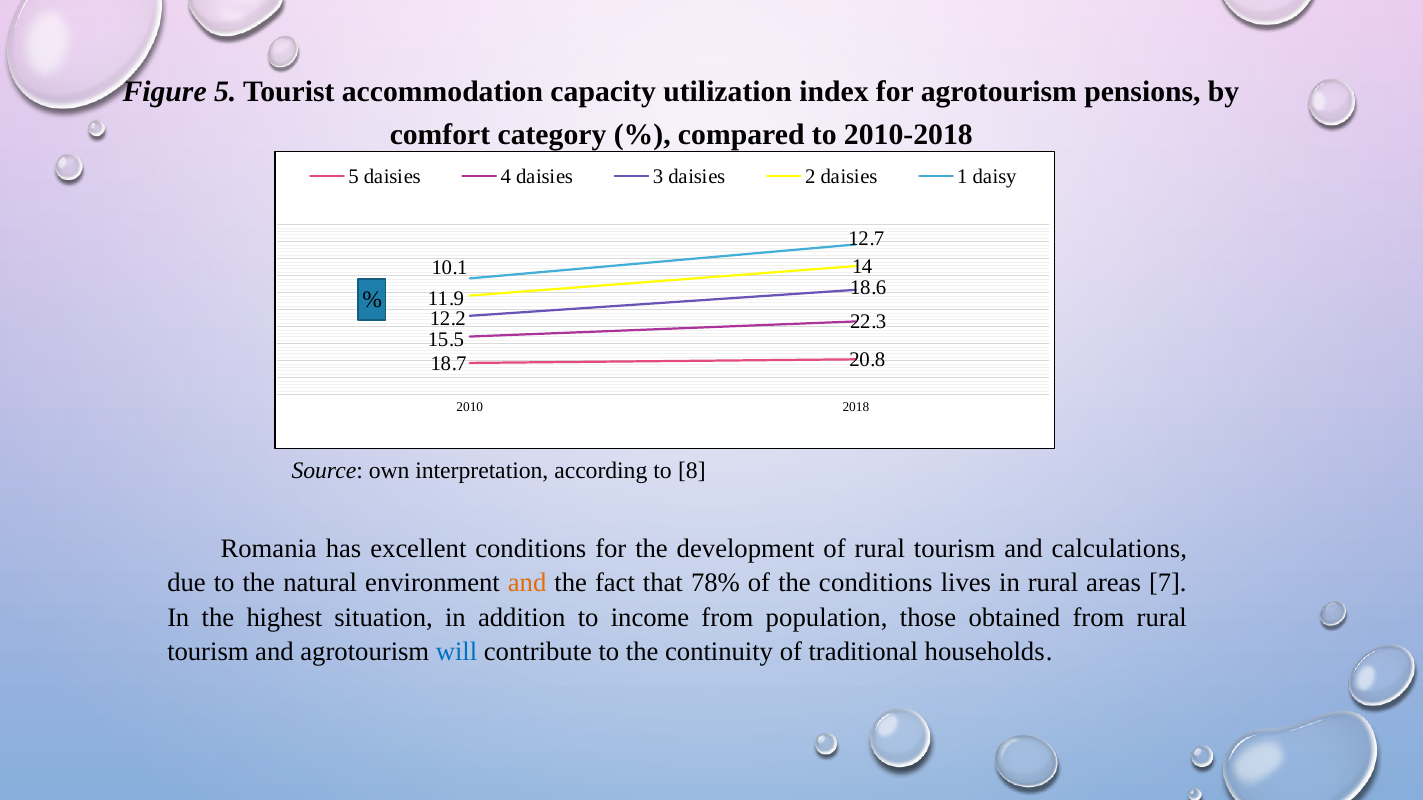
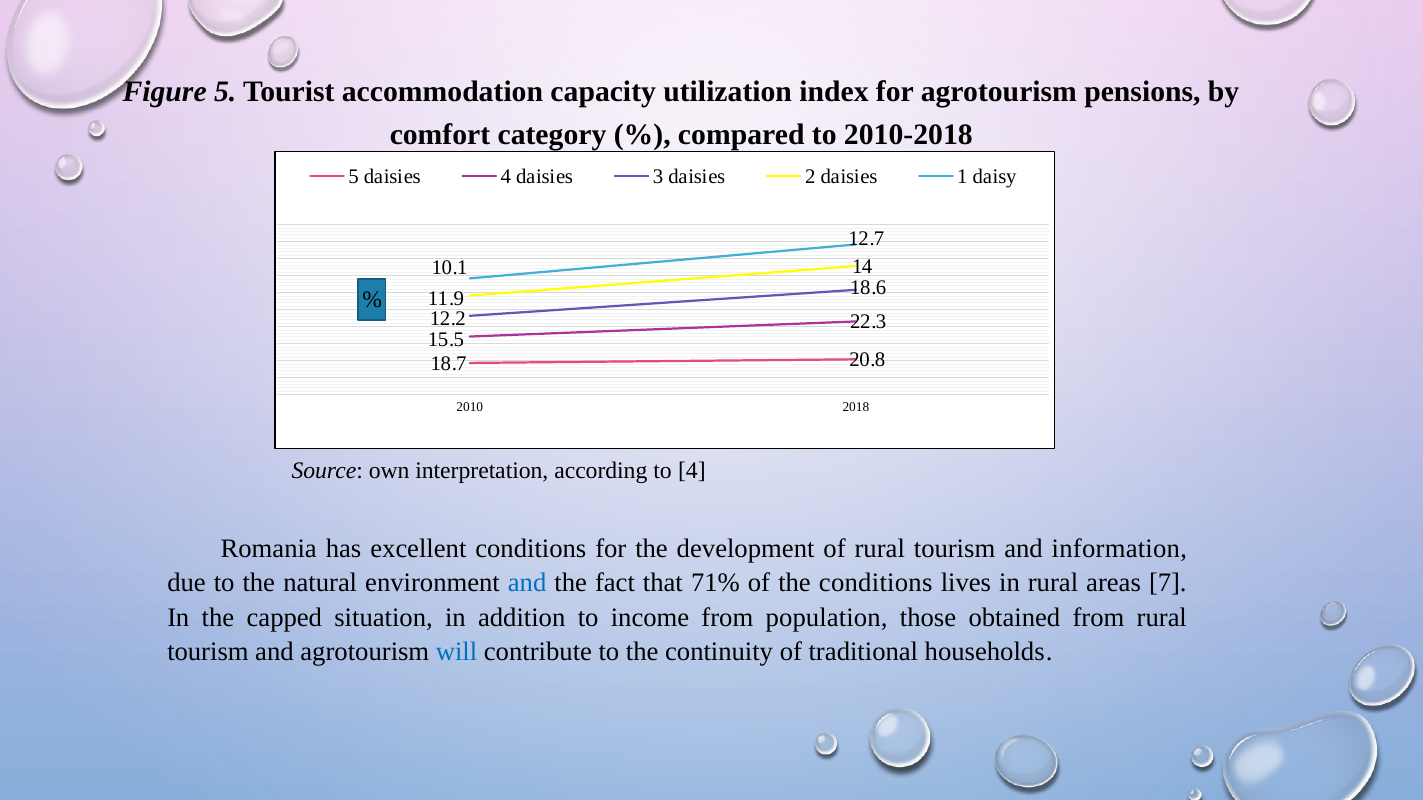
to 8: 8 -> 4 (692, 471)
calculations: calculations -> information (1119, 549)
and colour: orange -> blue (527, 583)
78%: 78% -> 71% (716, 583)
highest: highest -> capped (284, 618)
